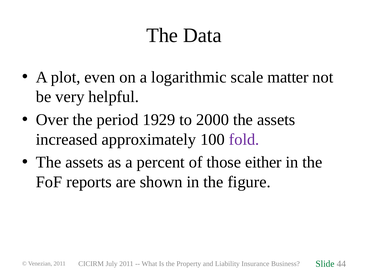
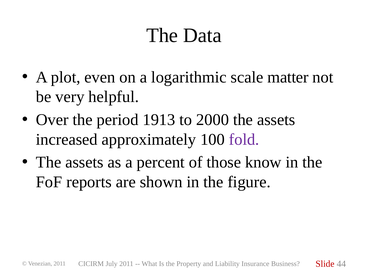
1929: 1929 -> 1913 (159, 120)
either: either -> know (263, 162)
Slide colour: green -> red (325, 264)
